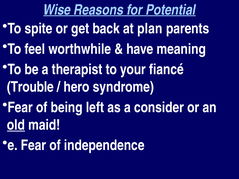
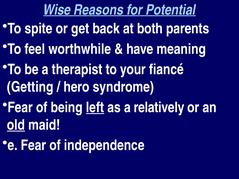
plan: plan -> both (150, 29)
Trouble: Trouble -> Getting (30, 87)
left underline: none -> present (95, 108)
consider: consider -> relatively (159, 108)
